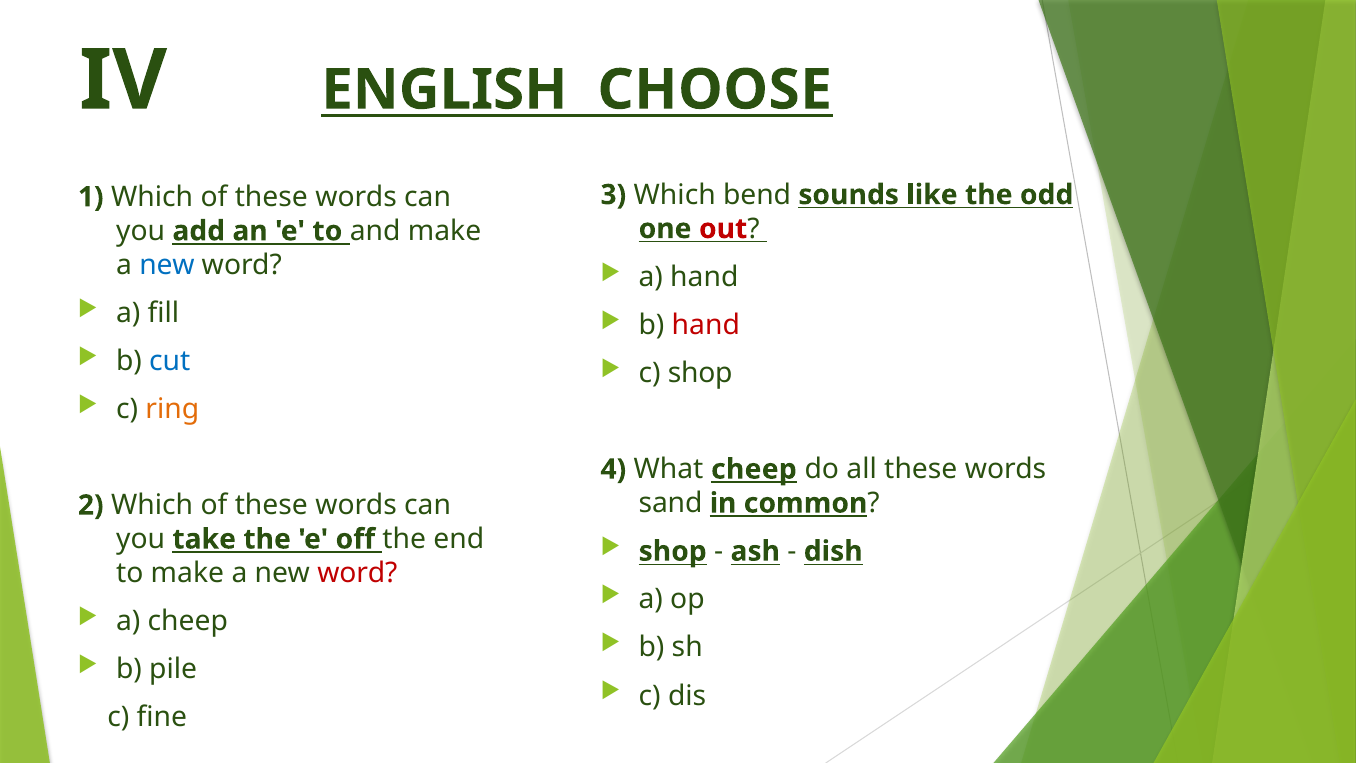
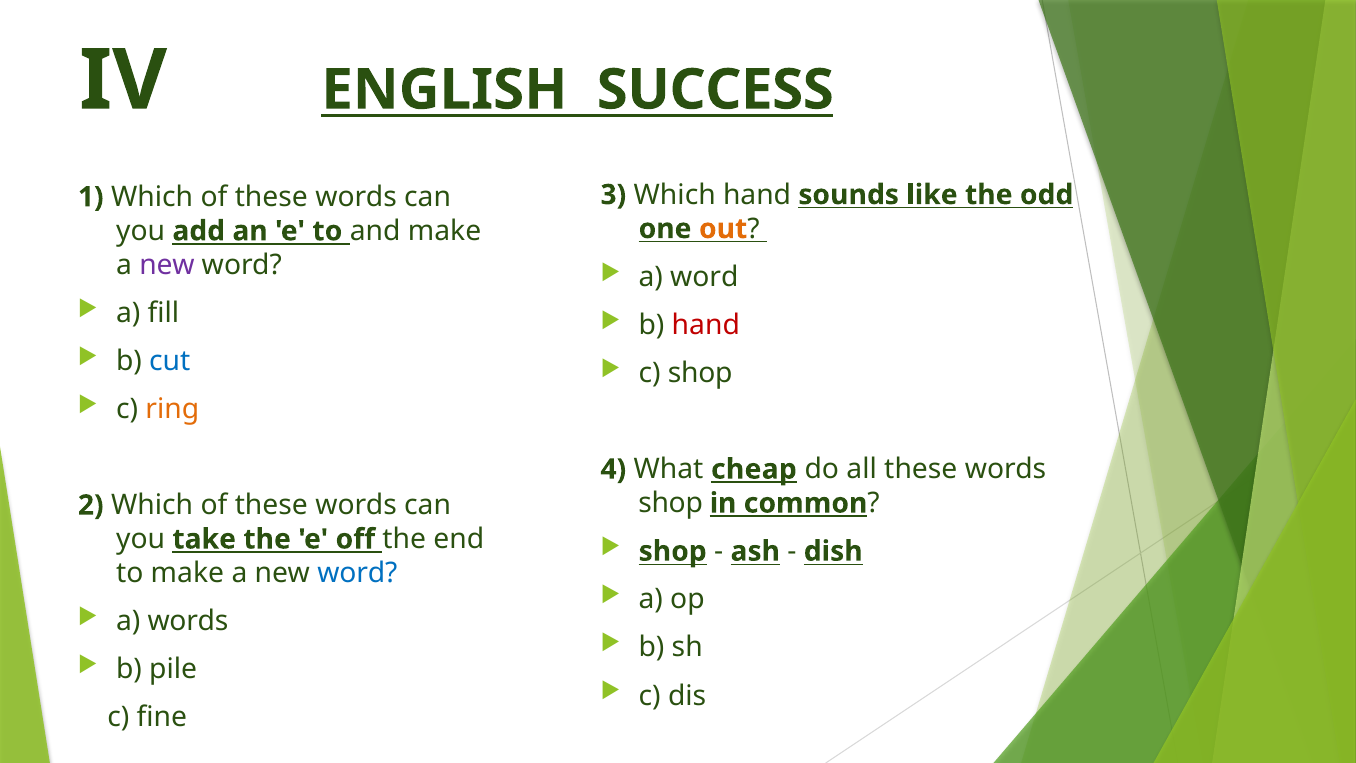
CHOOSE: CHOOSE -> SUCCESS (715, 90)
Which bend: bend -> hand (757, 195)
out colour: red -> orange (723, 229)
new colour: blue -> purple (167, 265)
a hand: hand -> word (704, 277)
What cheep: cheep -> cheap (754, 469)
sand: sand -> shop (671, 503)
word colour: red -> blue (357, 573)
a cheep: cheep -> words (188, 621)
